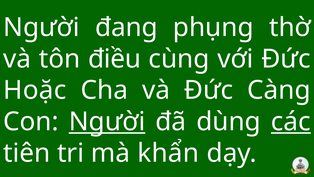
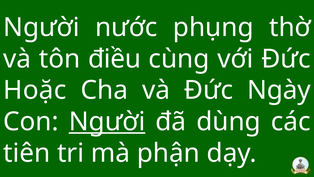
đang: đang -> nước (126, 27)
Càng: Càng -> Ngày (279, 90)
các underline: present -> none (291, 122)
khẩn: khẩn -> phận (168, 153)
